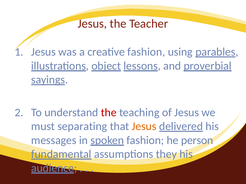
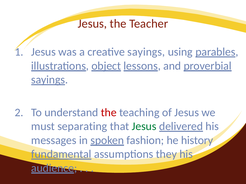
creative fashion: fashion -> sayings (146, 52)
Jesus colour: orange -> green (144, 127)
person: person -> history (197, 141)
